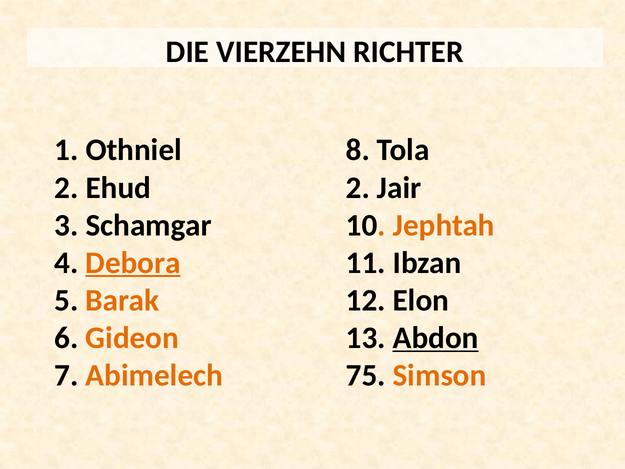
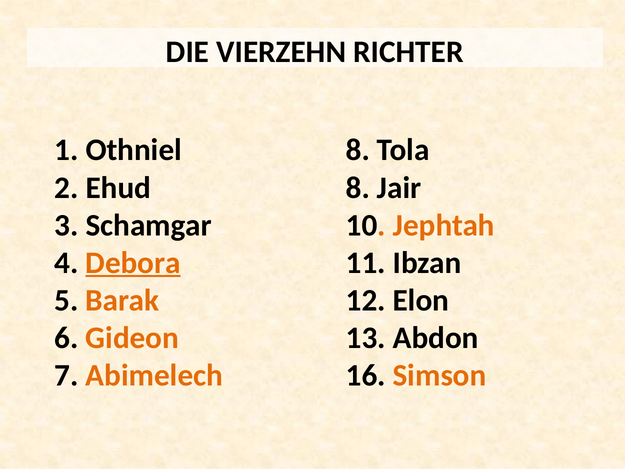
Ehud 2: 2 -> 8 (358, 188)
Abdon underline: present -> none (436, 338)
75: 75 -> 16 (366, 375)
